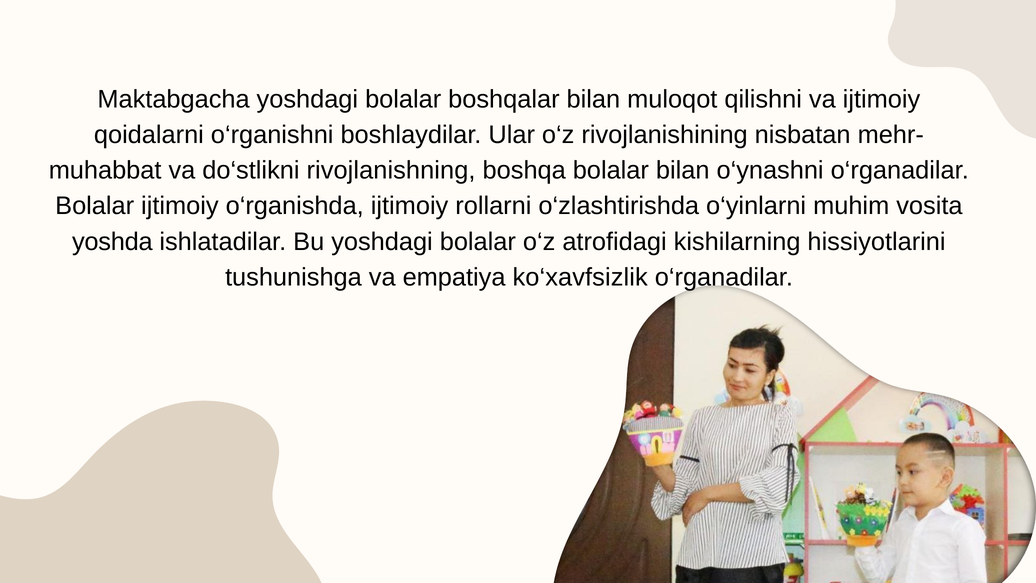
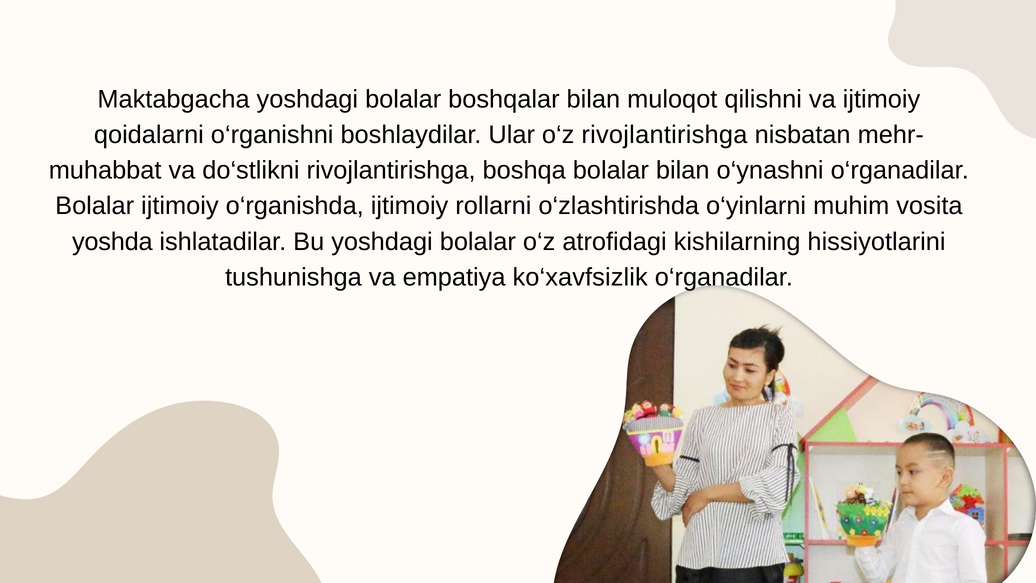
o‘z rivojlanishining: rivojlanishining -> rivojlantirishga (664, 135)
do‘stlikni rivojlanishning: rivojlanishning -> rivojlantirishga (391, 170)
